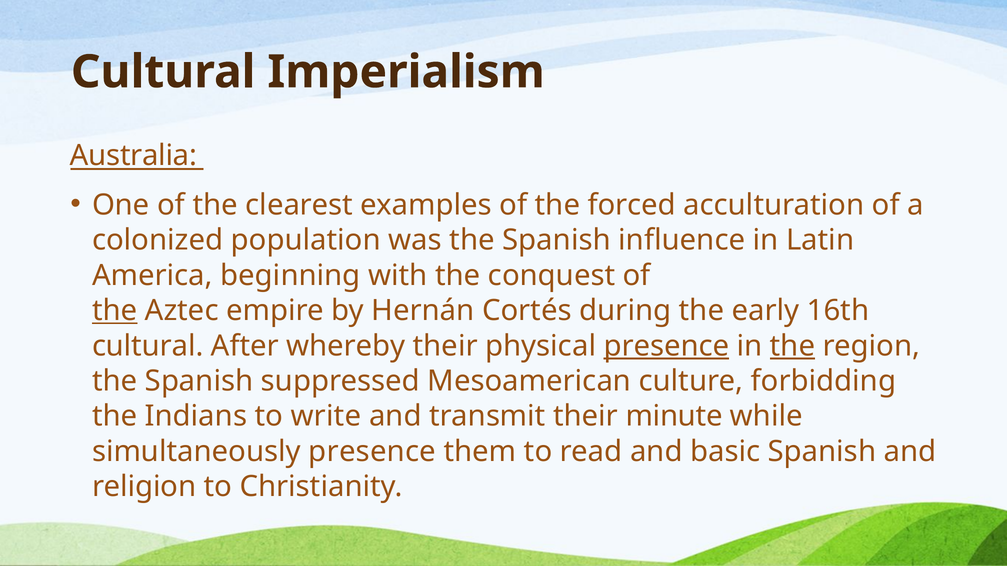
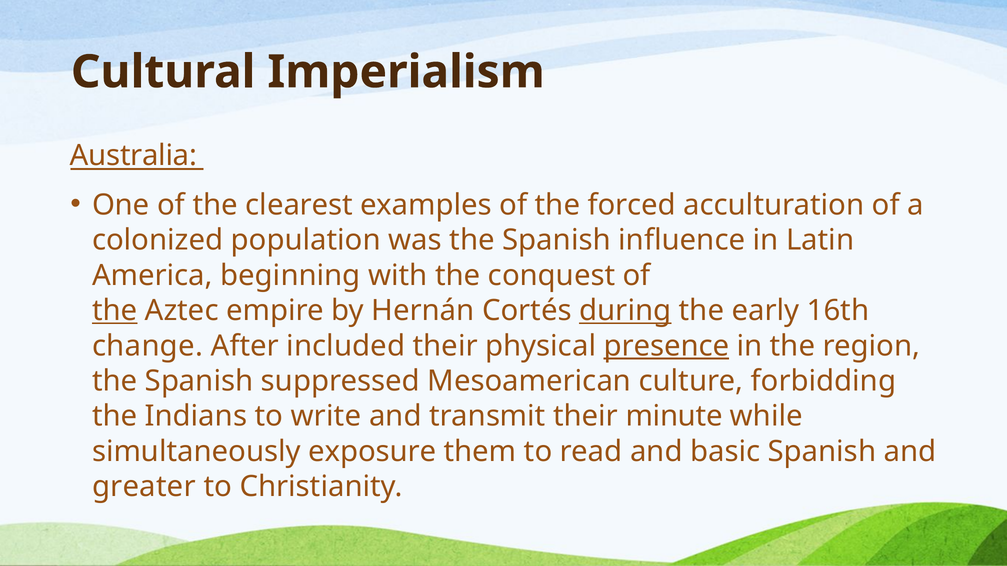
during underline: none -> present (625, 311)
cultural: cultural -> change (148, 346)
whereby: whereby -> included (346, 346)
the underline: present -> none (793, 346)
simultaneously presence: presence -> exposure (372, 452)
religion: religion -> greater (144, 487)
